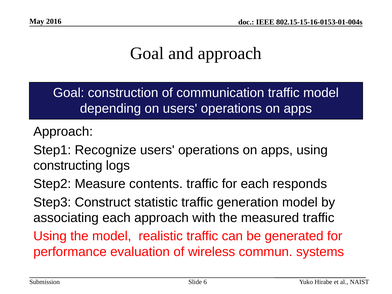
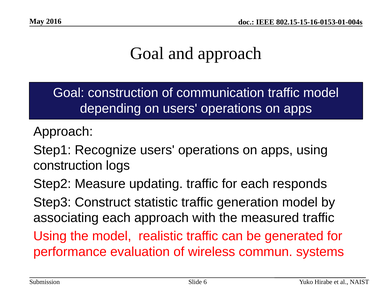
constructing: constructing -> construction (68, 166)
contents: contents -> updating (156, 184)
